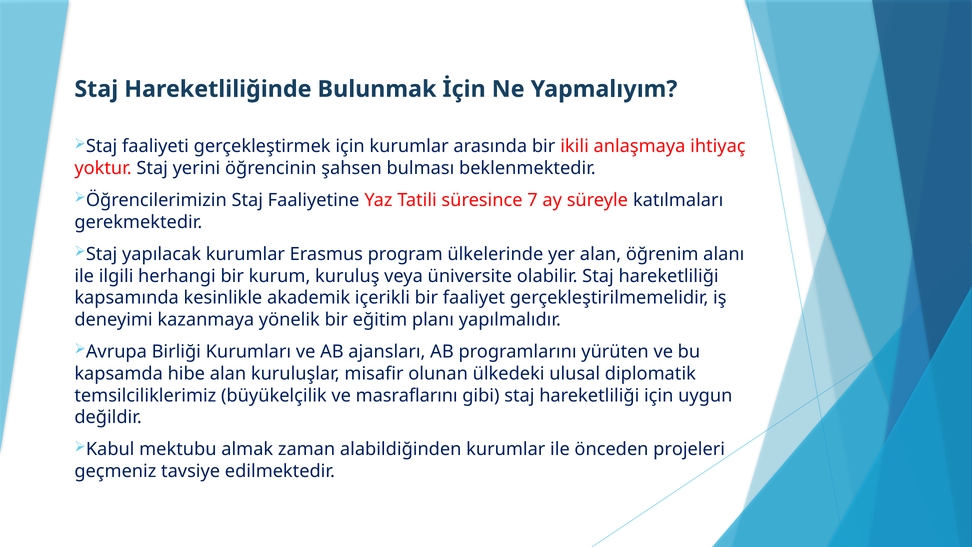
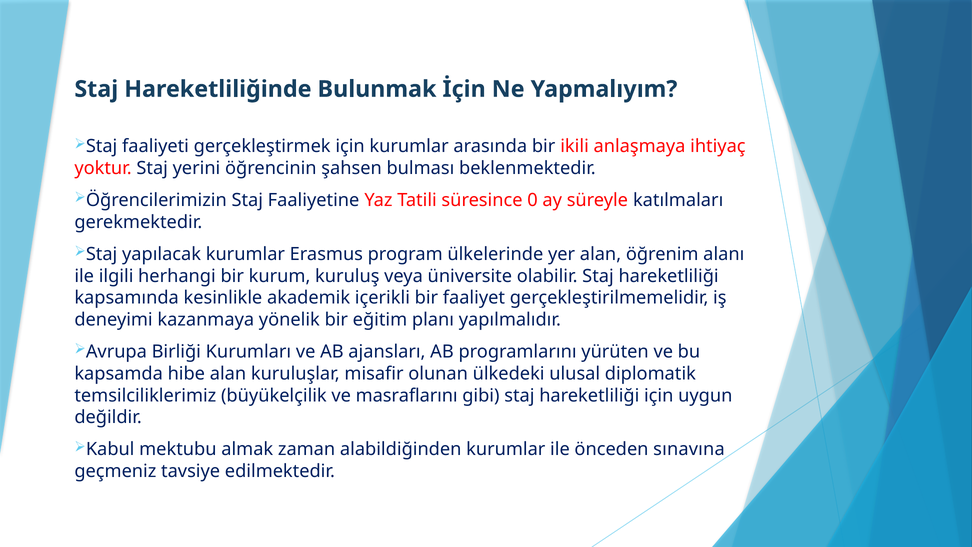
7: 7 -> 0 (533, 200)
projeleri: projeleri -> sınavına (689, 449)
